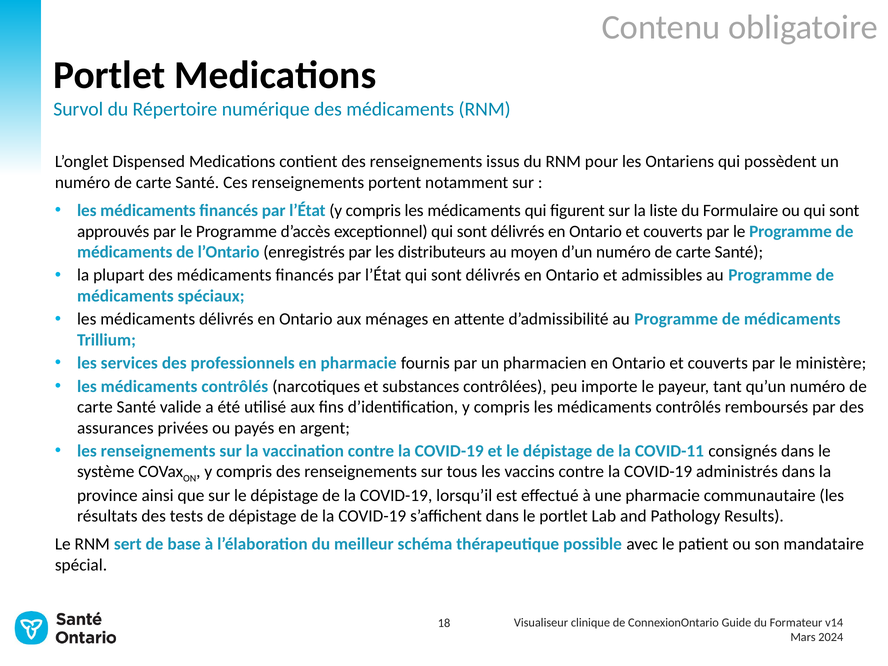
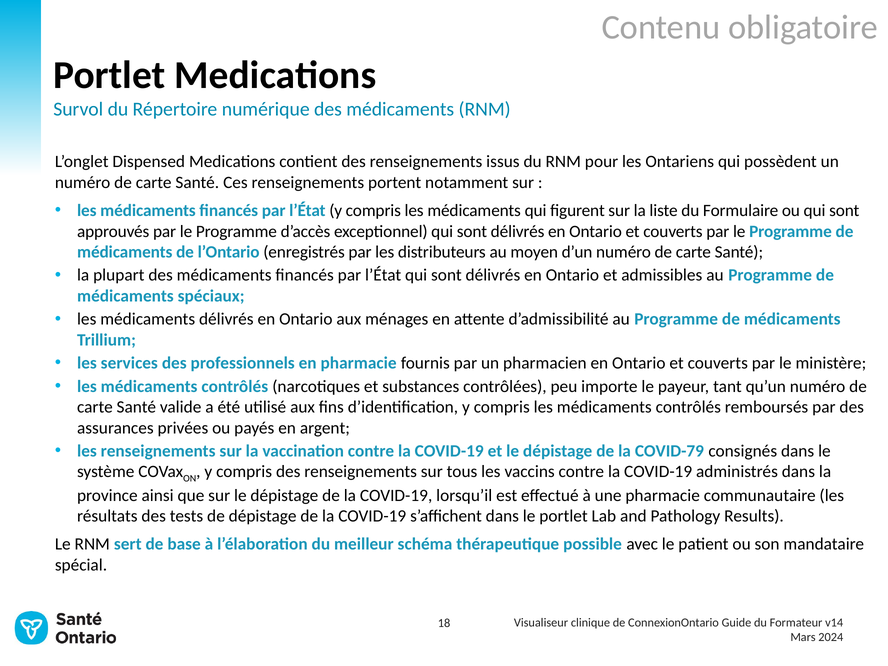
COVID-11: COVID-11 -> COVID-79 (669, 451)
